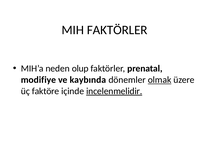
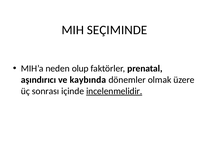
MIH FAKTÖRLER: FAKTÖRLER -> SEÇIMINDE (117, 30)
modifiye: modifiye -> aşındırıcı (39, 80)
olmak underline: present -> none (160, 80)
faktöre: faktöre -> sonrası (46, 91)
